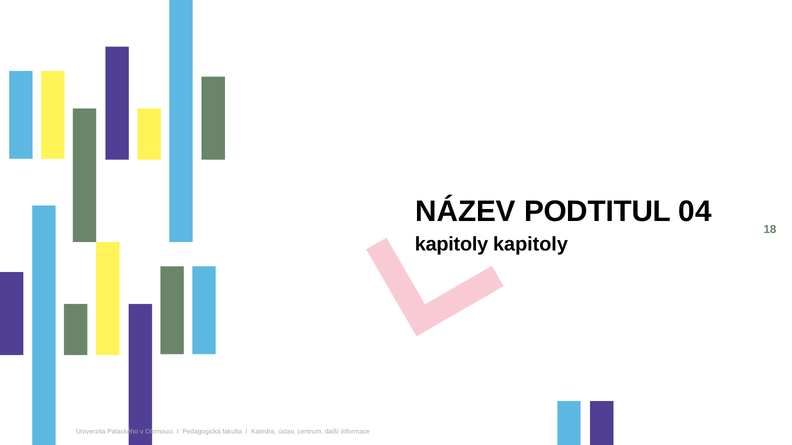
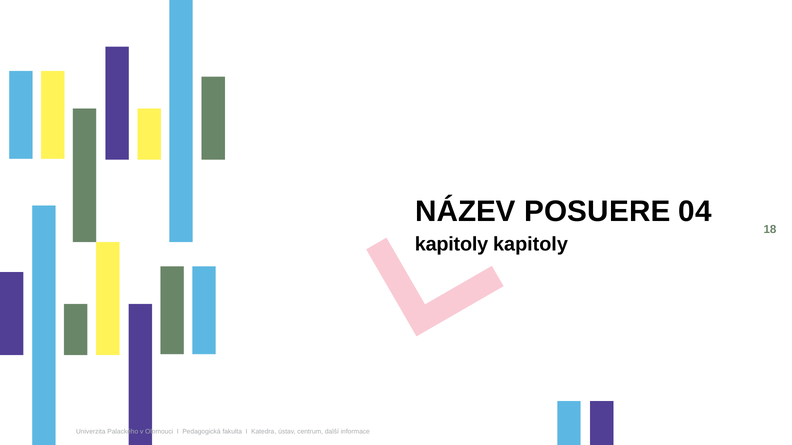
PODTITUL: PODTITUL -> POSUERE (597, 212)
